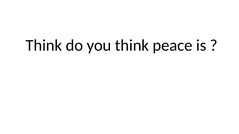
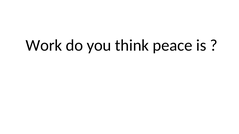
Think: Think -> Work (44, 45)
